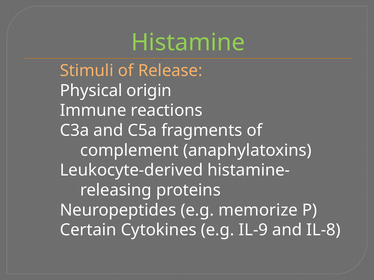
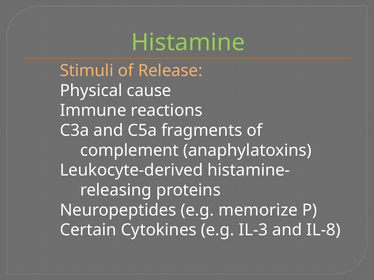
origin: origin -> cause (149, 91)
IL-9: IL-9 -> IL-3 (253, 230)
